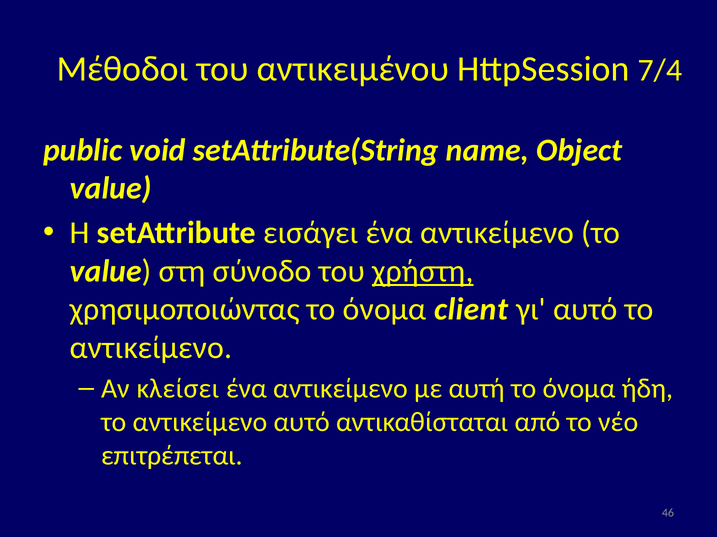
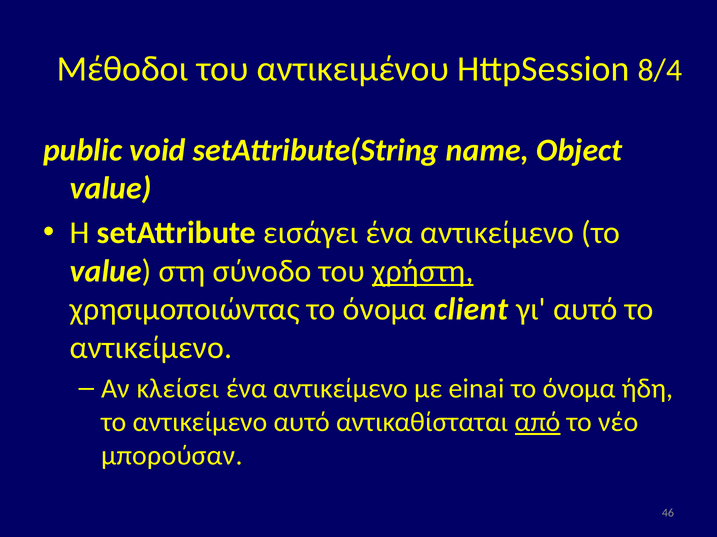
7/4: 7/4 -> 8/4 (660, 70)
αυτή: αυτή -> einai (477, 389)
από underline: none -> present (538, 423)
επιτρέπεται: επιτρέπεται -> μπορούσαν (172, 456)
